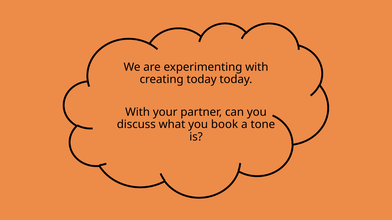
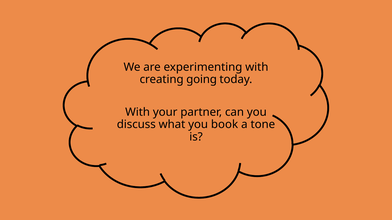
creating today: today -> going (202, 80)
